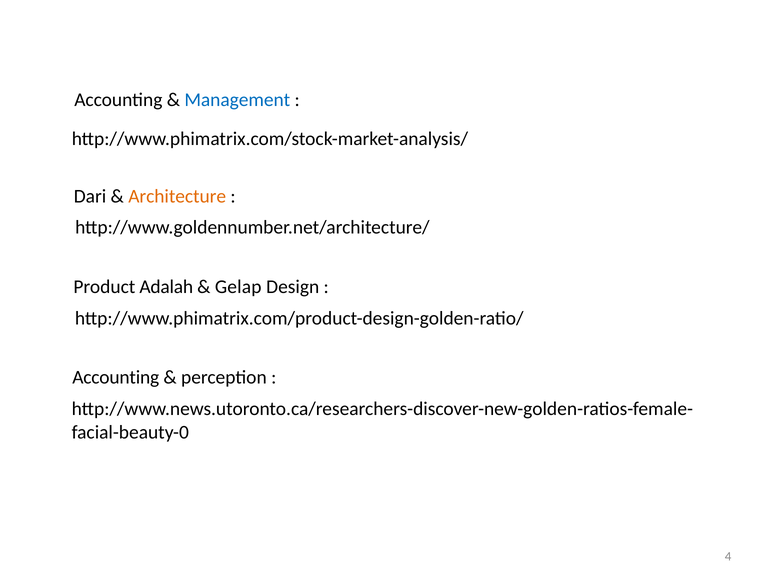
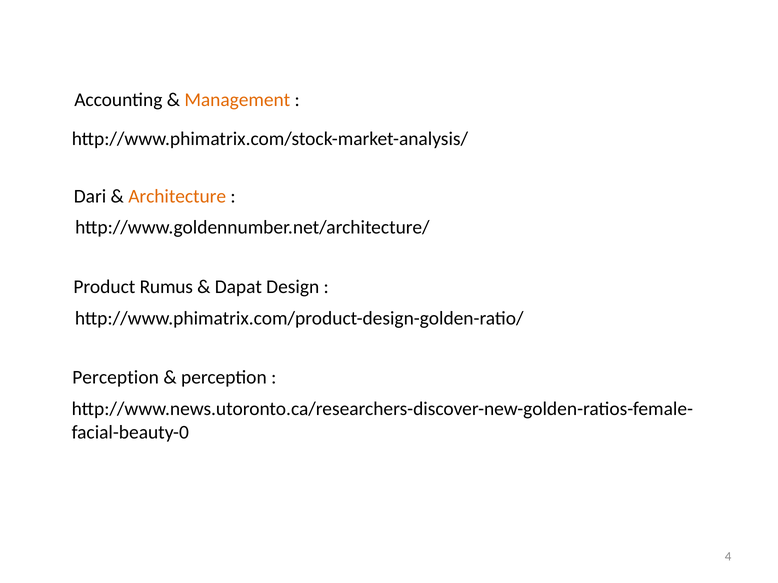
Management colour: blue -> orange (237, 100)
Adalah: Adalah -> Rumus (166, 287)
Gelap: Gelap -> Dapat (238, 287)
Accounting: Accounting -> Perception (116, 378)
